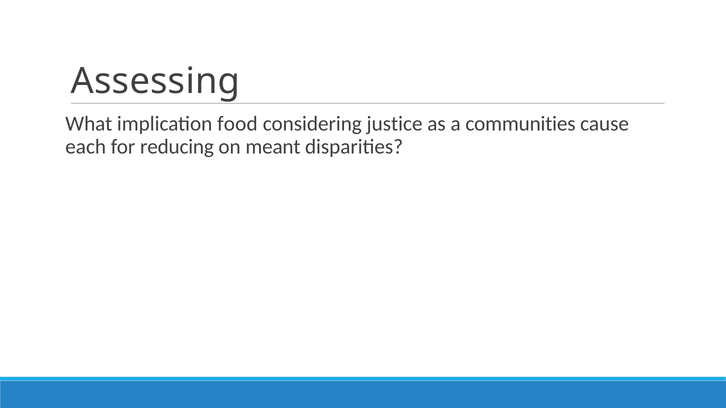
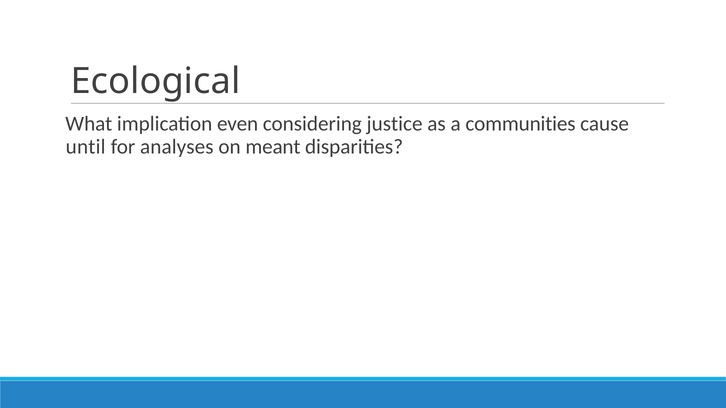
Assessing: Assessing -> Ecological (156, 81)
food: food -> even (238, 124)
each: each -> until (86, 147)
reducing: reducing -> analyses (177, 147)
